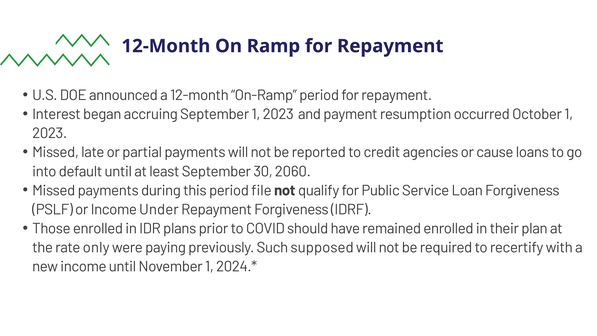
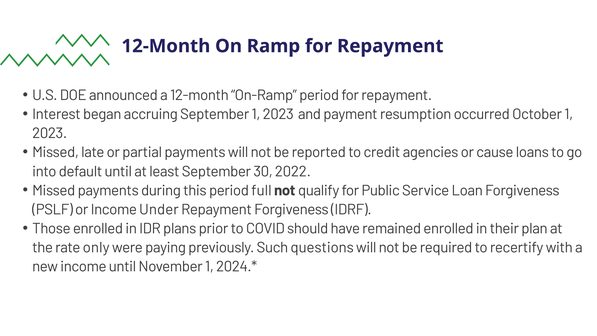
2060: 2060 -> 2022 (293, 171)
file: file -> full (261, 190)
supposed: supposed -> questions (322, 247)
